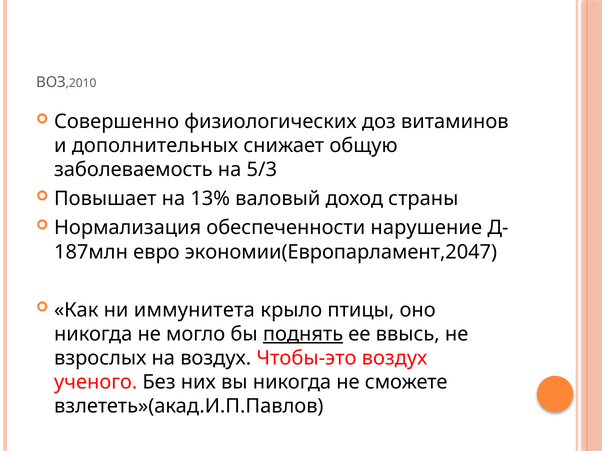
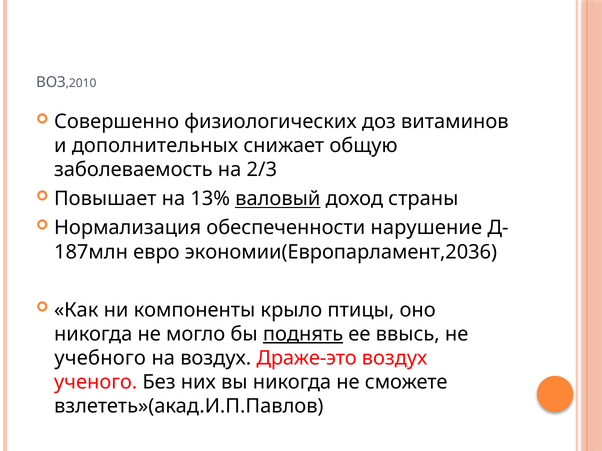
5/3: 5/3 -> 2/3 (262, 170)
валовый underline: none -> present (278, 199)
экономии(Европарламент,2047: экономии(Европарламент,2047 -> экономии(Европарламент,2036 (341, 252)
иммунитета: иммунитета -> компоненты (194, 310)
взрослых: взрослых -> учебного (100, 359)
Чтобы-это: Чтобы-это -> Драже-это (307, 359)
